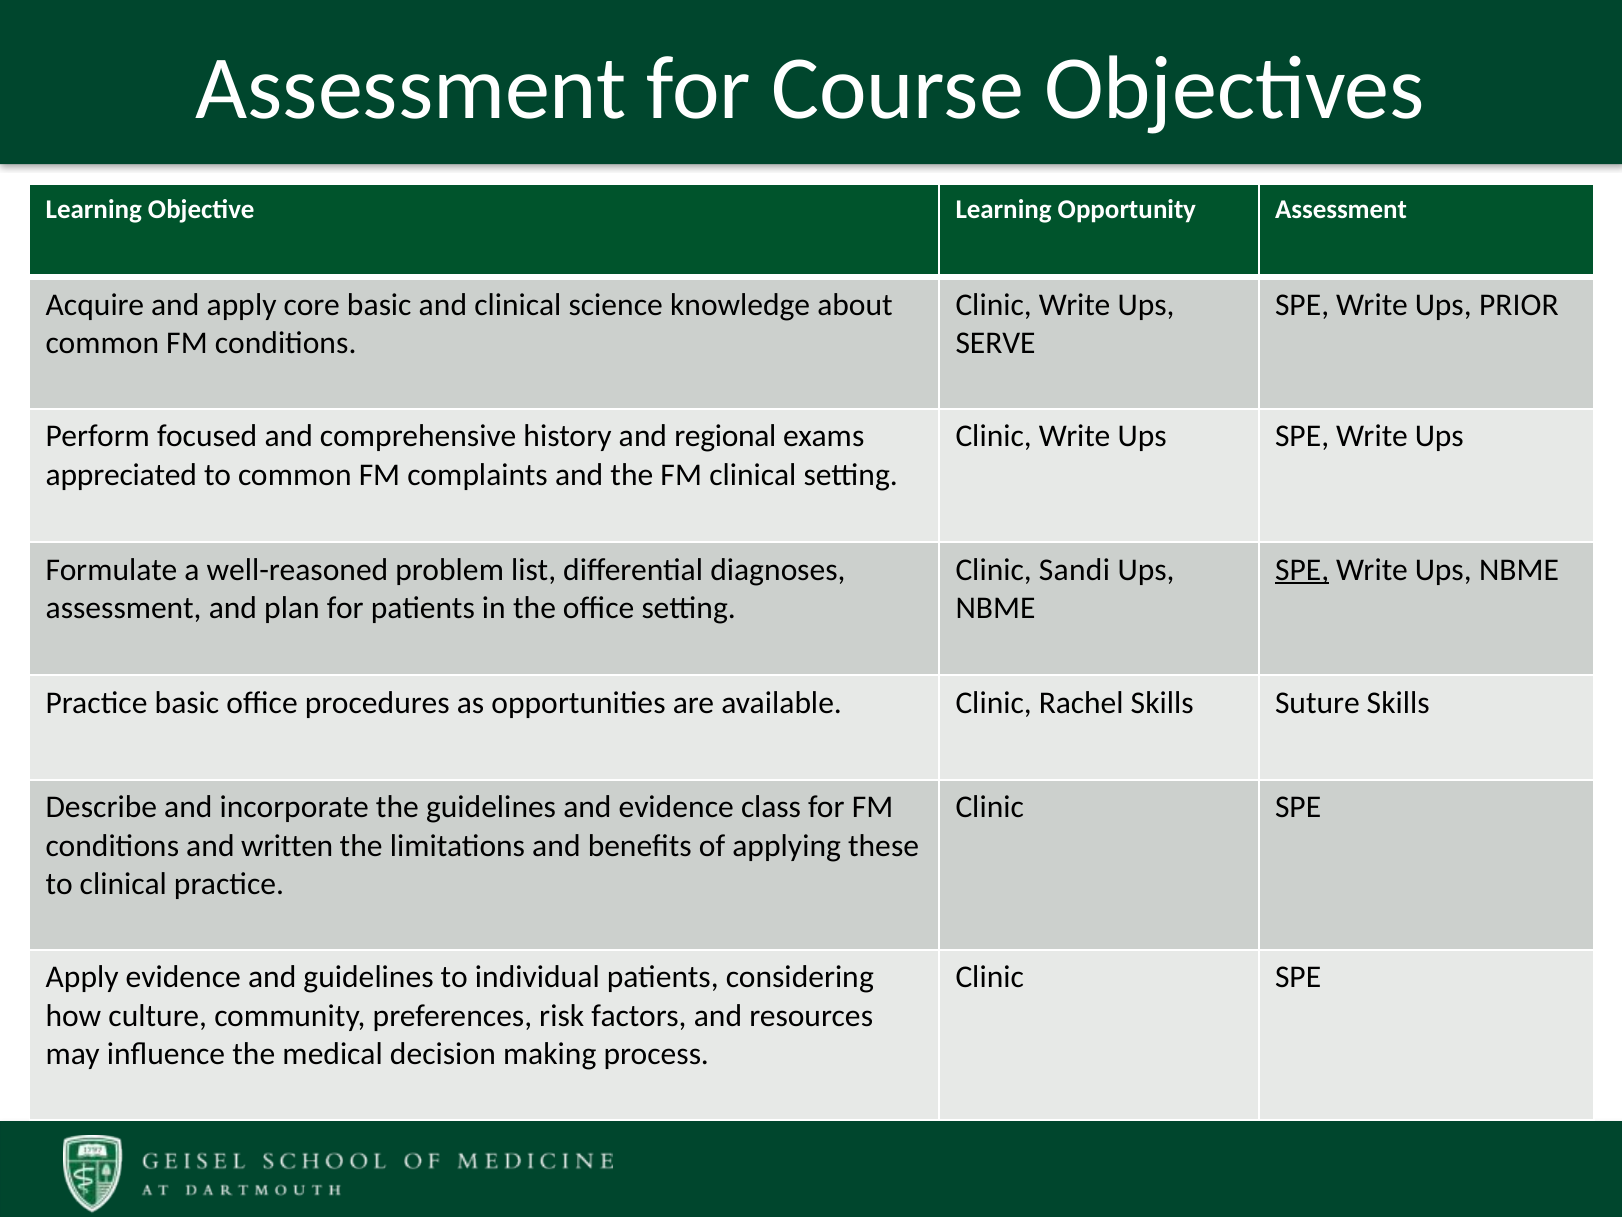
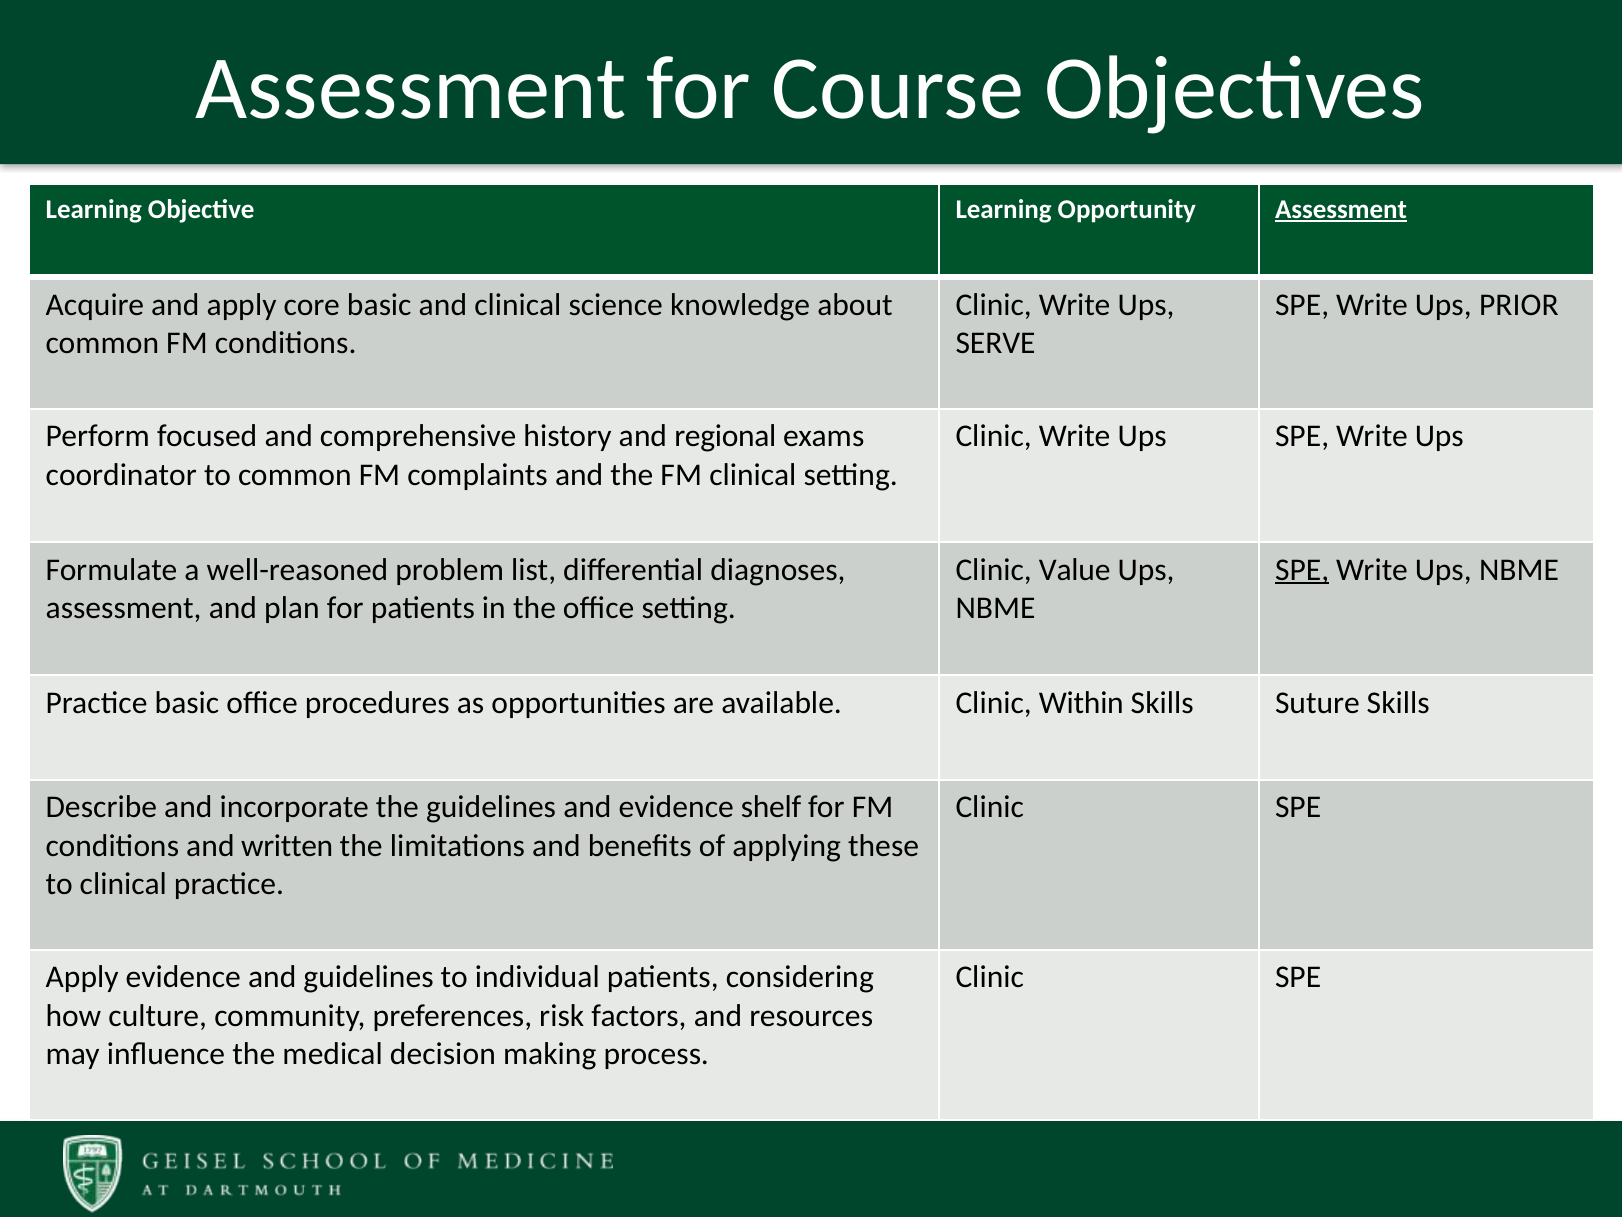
Assessment underline: none -> present (1341, 209)
appreciated: appreciated -> coordinator (121, 475)
Sandi: Sandi -> Value (1075, 570)
Rachel: Rachel -> Within (1081, 703)
class: class -> shelf (771, 807)
